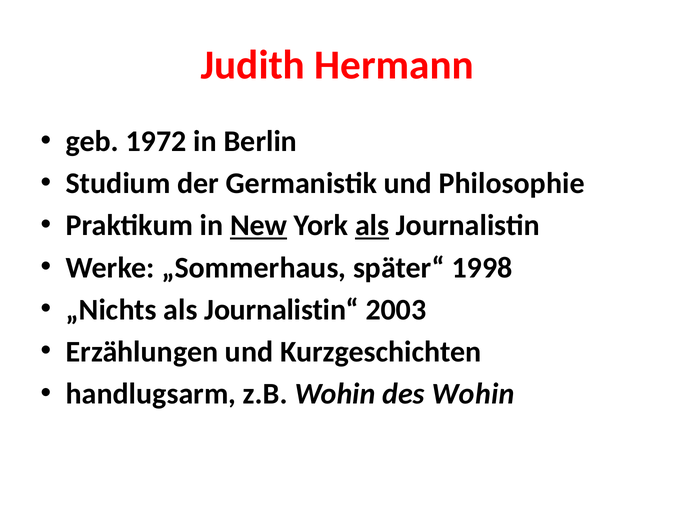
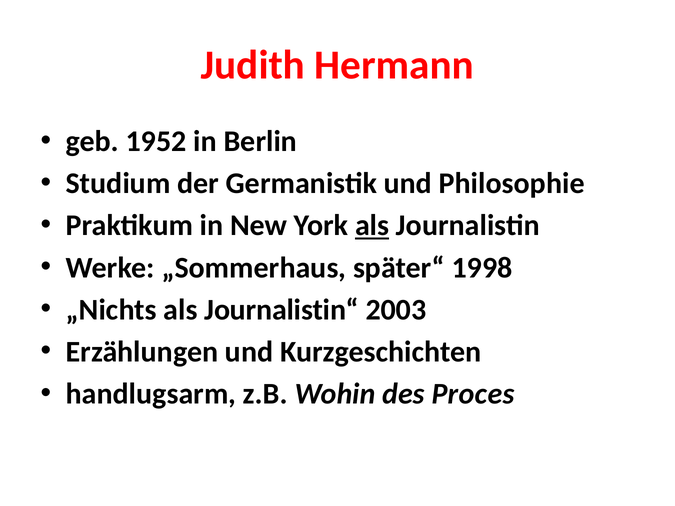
1972: 1972 -> 1952 (156, 142)
New underline: present -> none (259, 226)
des Wohin: Wohin -> Proces (473, 394)
